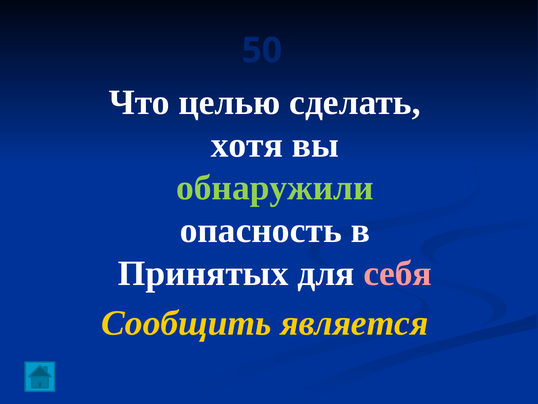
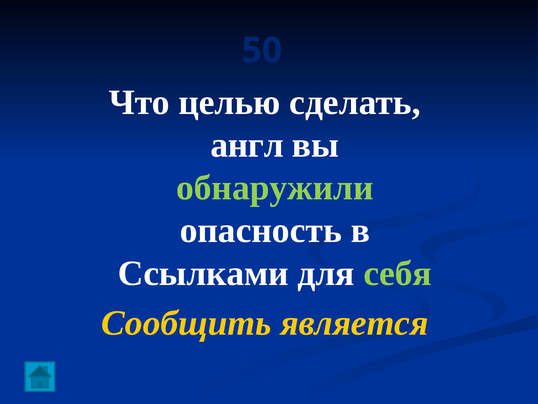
хотя: хотя -> англ (247, 145)
Принятых: Принятых -> Ссылками (203, 273)
себя colour: pink -> light green (398, 273)
